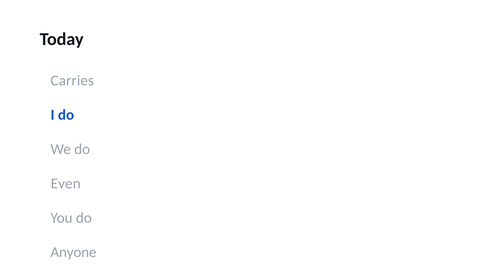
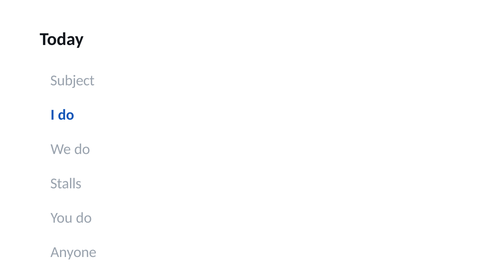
Carries: Carries -> Subject (72, 81)
Even: Even -> Stalls (66, 184)
